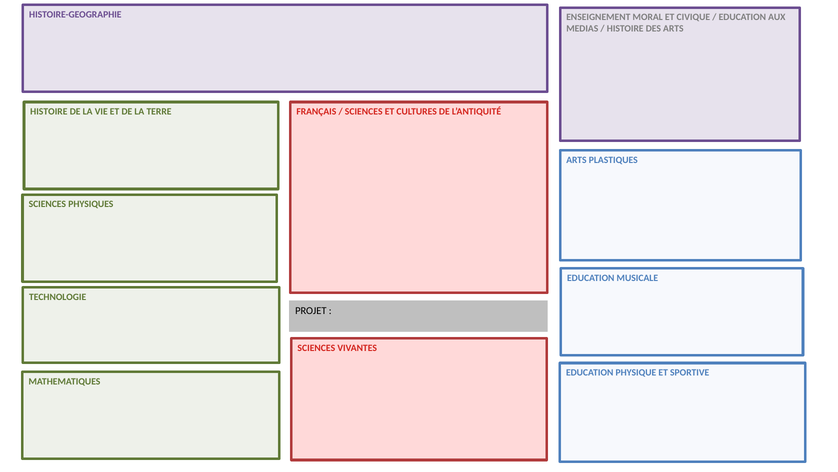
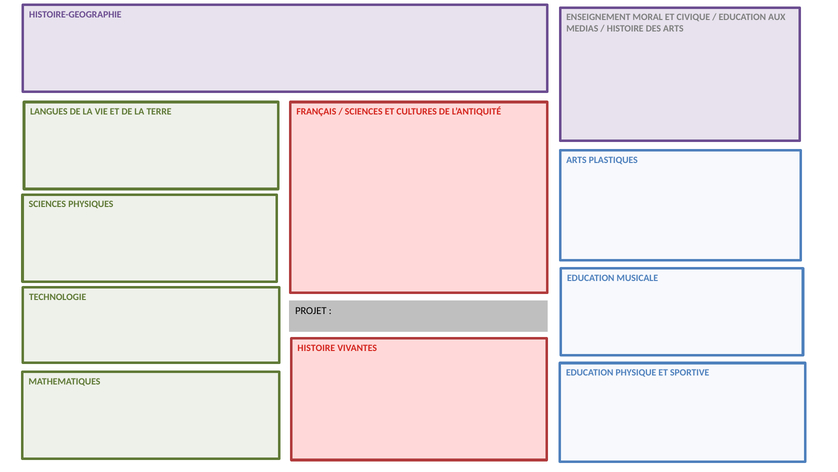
HISTOIRE: HISTOIRE -> LANGUES (49, 111)
SCIENCES: SCIENCES -> HISTOIRE (316, 347)
